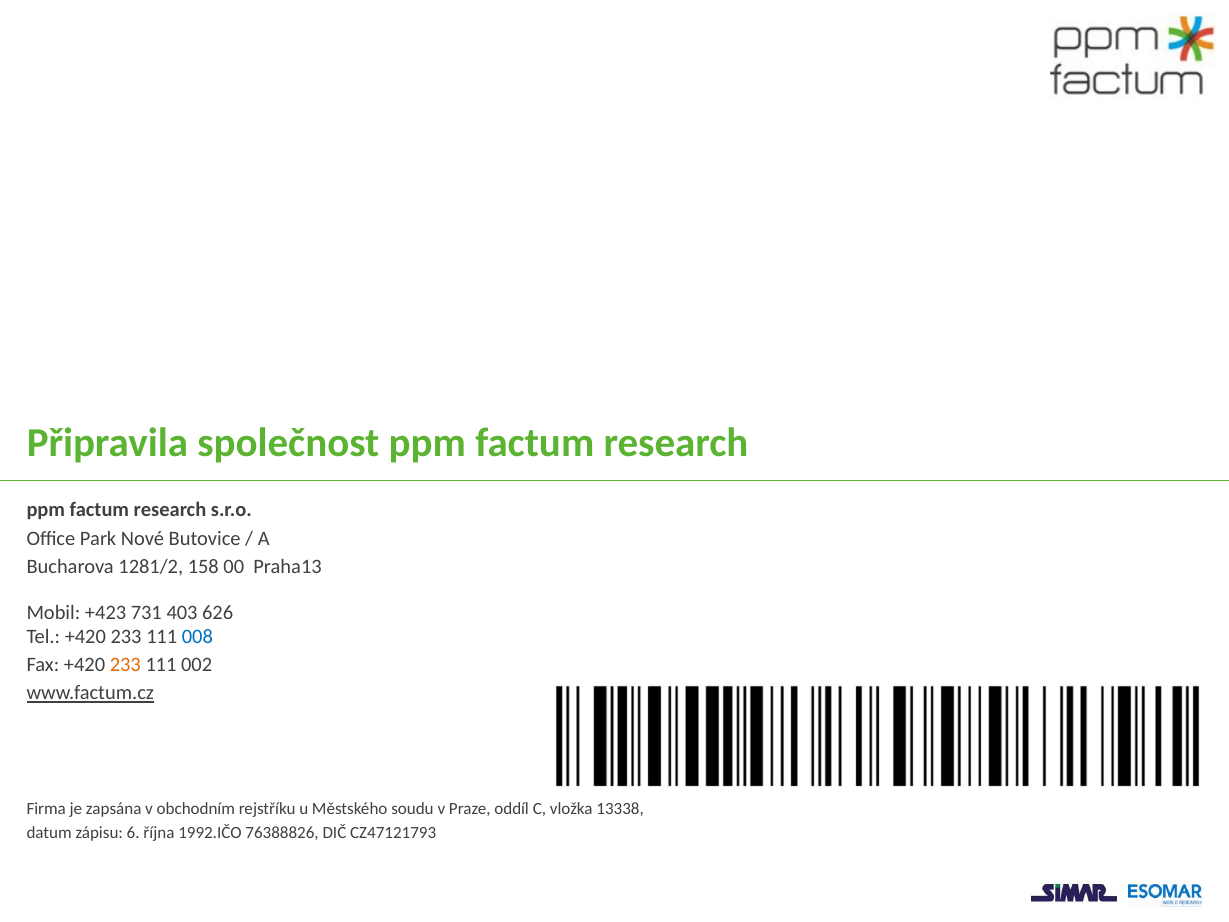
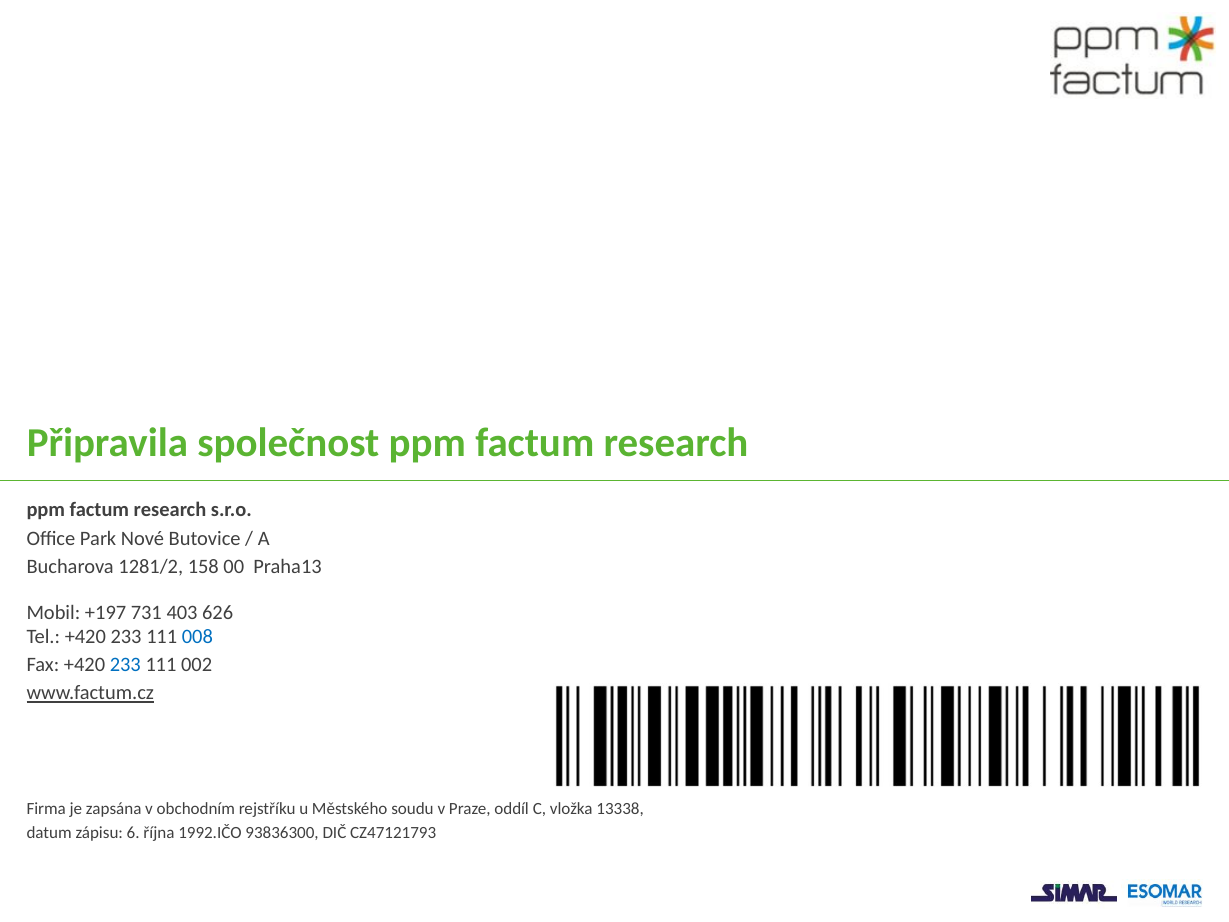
+423: +423 -> +197 (106, 612)
233 colour: orange -> blue (125, 665)
76388826: 76388826 -> 93836300 (282, 832)
